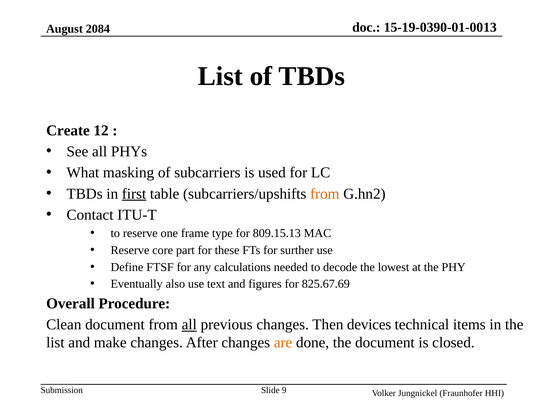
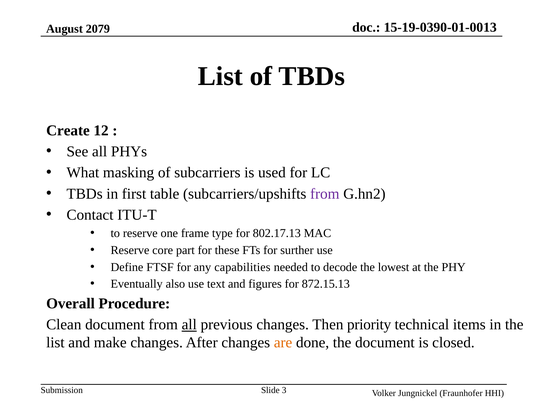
2084: 2084 -> 2079 (98, 29)
first underline: present -> none (134, 194)
from colour: orange -> purple (325, 194)
809.15.13: 809.15.13 -> 802.17.13 (277, 233)
calculations: calculations -> capabilities (242, 267)
825.67.69: 825.67.69 -> 872.15.13 (326, 284)
devices: devices -> priority (369, 325)
9: 9 -> 3 (284, 391)
